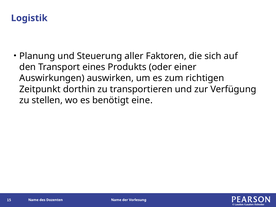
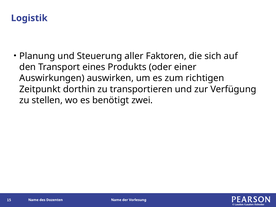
eine: eine -> zwei (142, 100)
